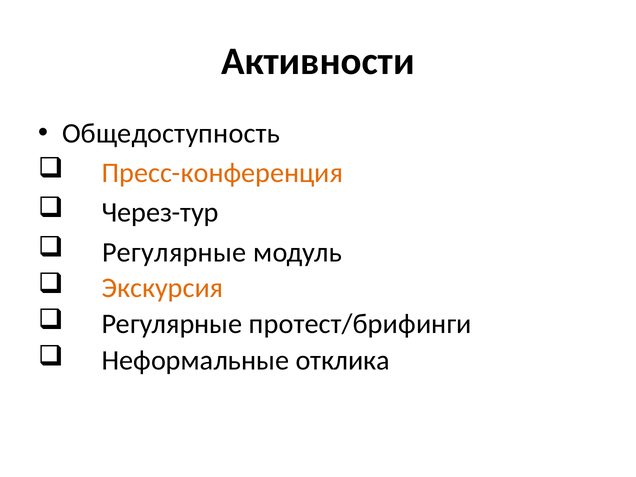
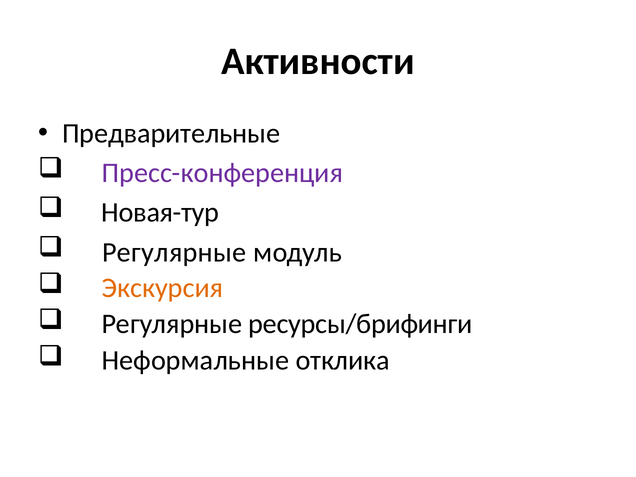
Общедоступность: Общедоступность -> Предварительные (171, 133)
Пресс-конференция colour: orange -> purple (222, 173)
Через-тур: Через-тур -> Новая-тур (160, 213)
протест/брифинги: протест/брифинги -> ресурсы/брифинги (360, 324)
